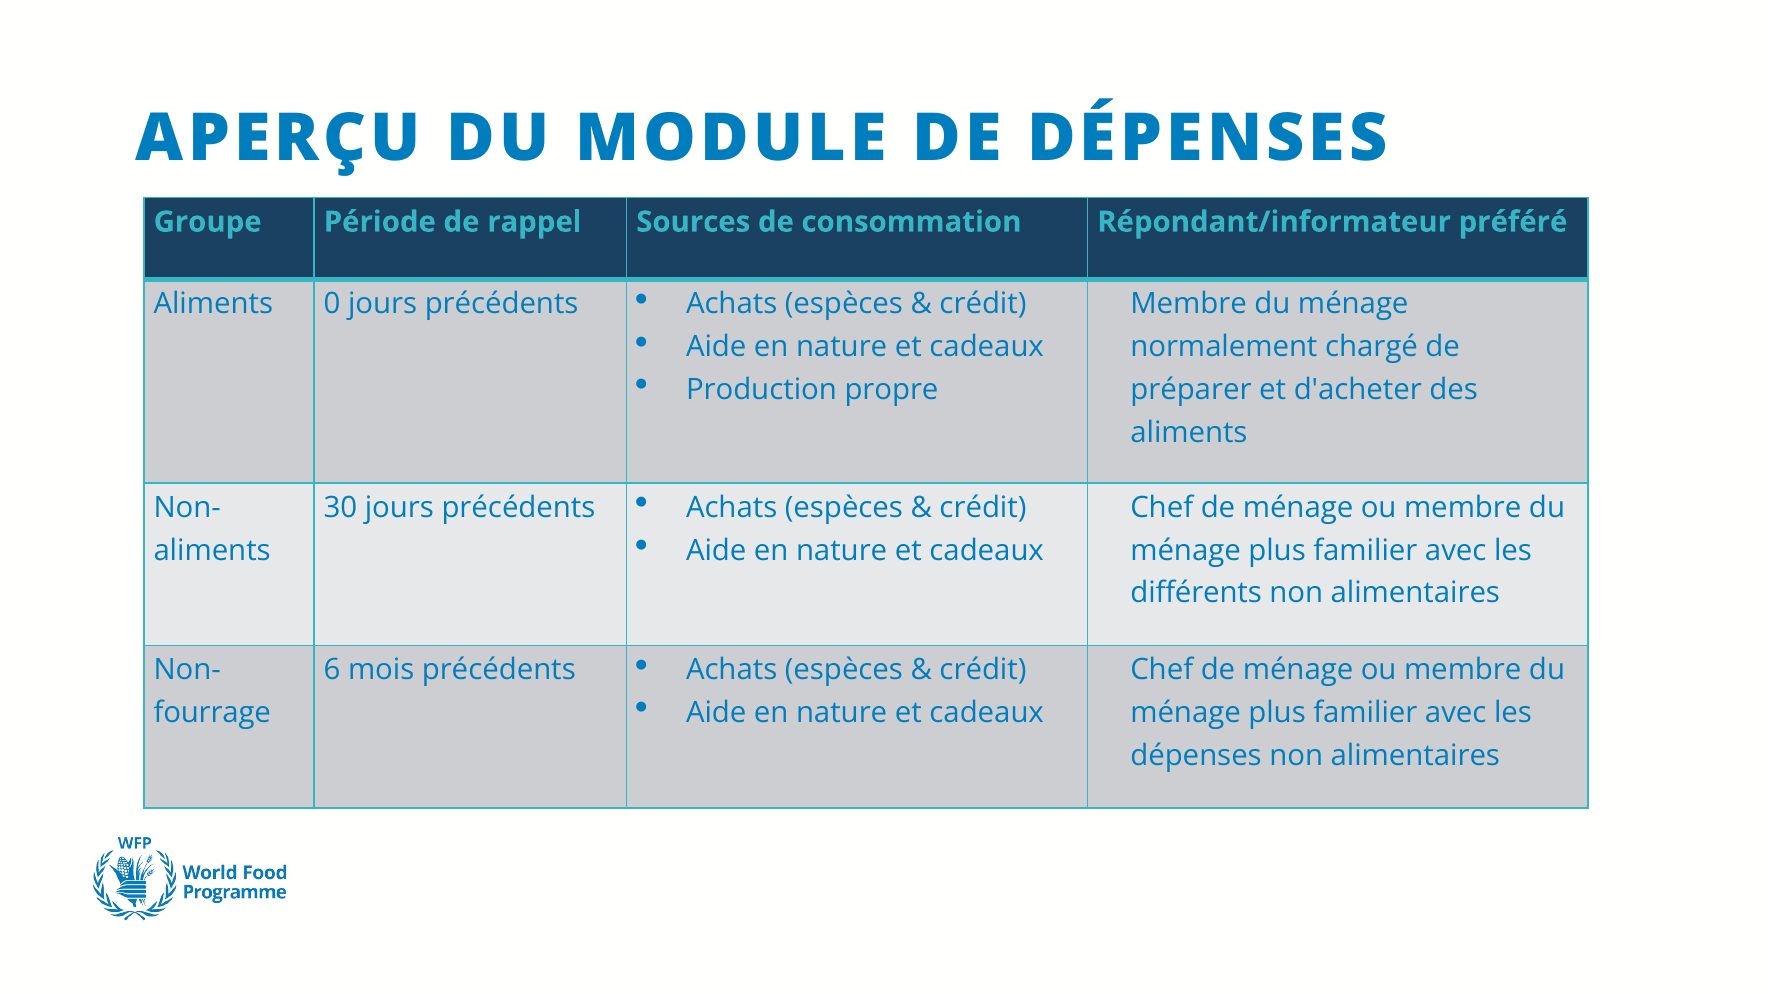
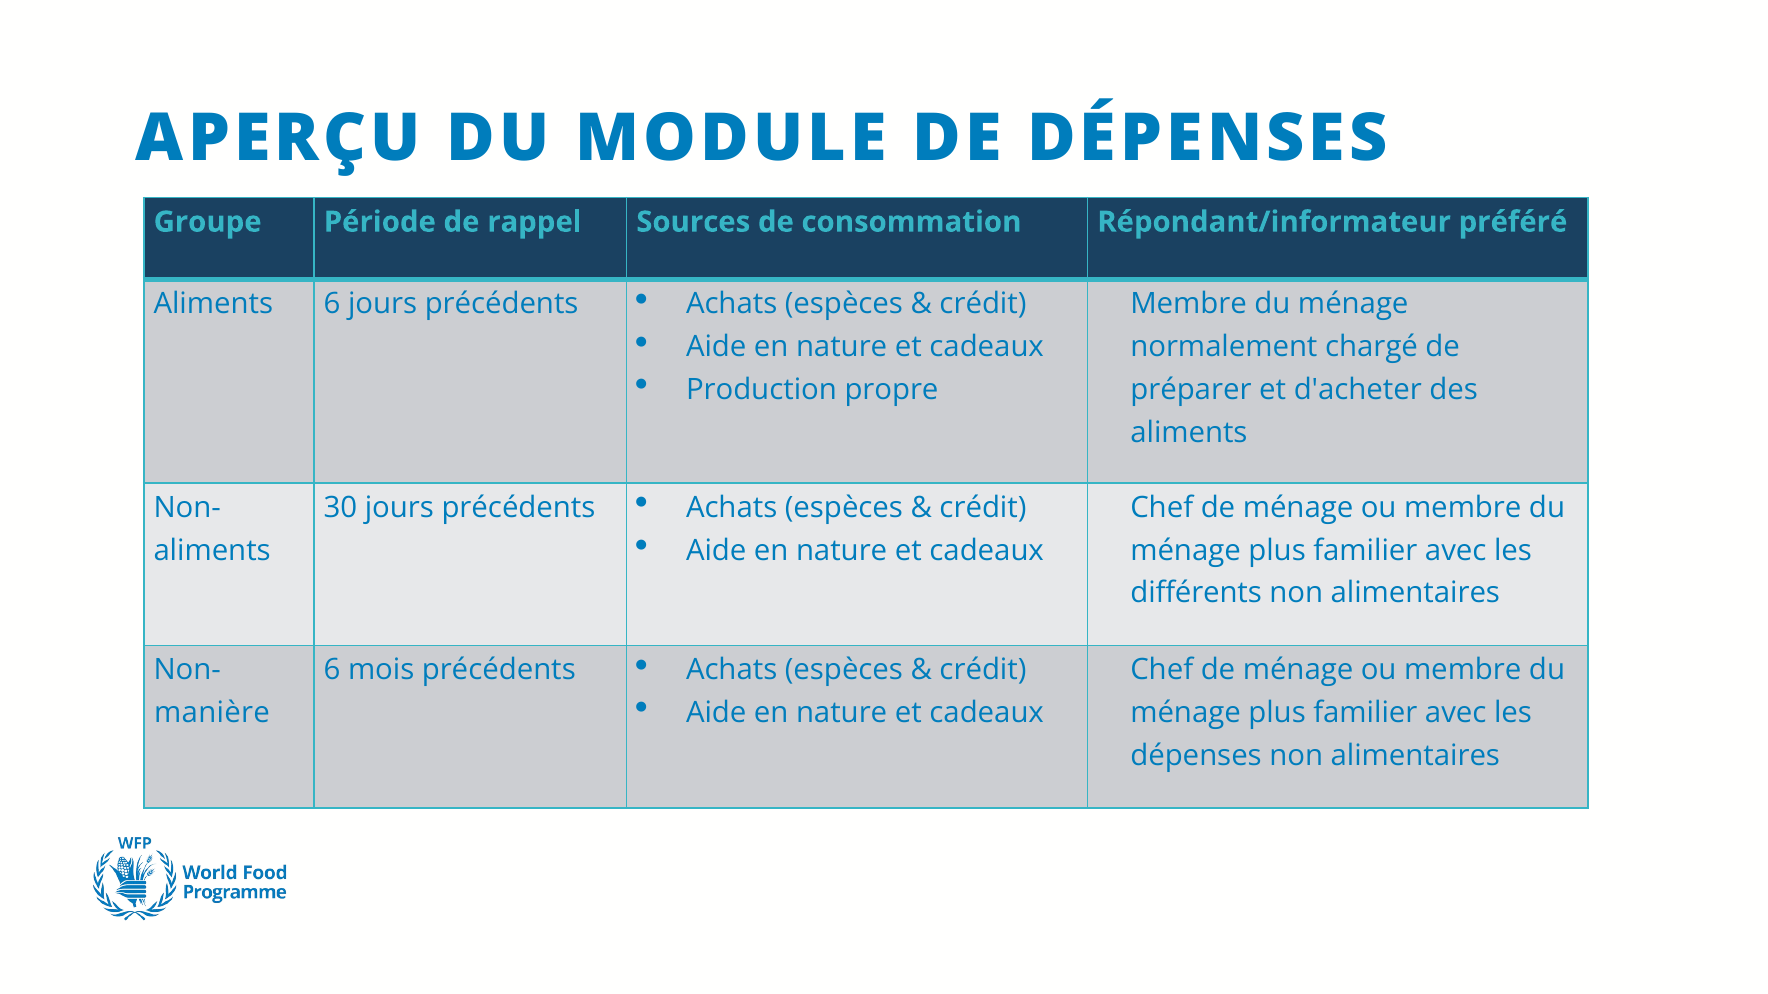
Aliments 0: 0 -> 6 (332, 304)
fourrage: fourrage -> manière (212, 713)
